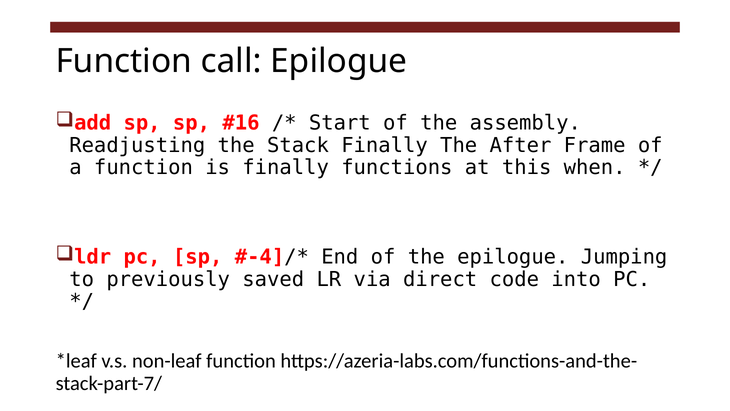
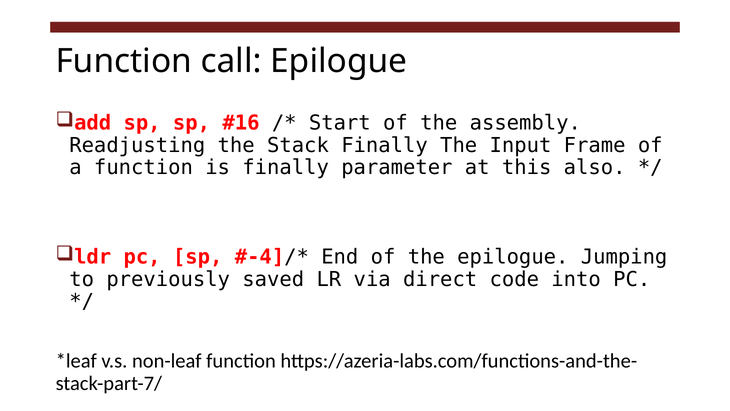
After: After -> Input (520, 145)
functions: functions -> parameter (397, 167)
when: when -> also (595, 167)
